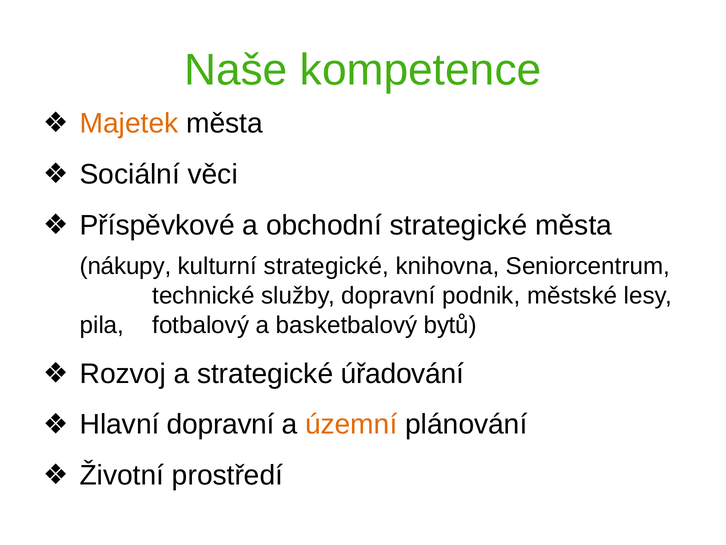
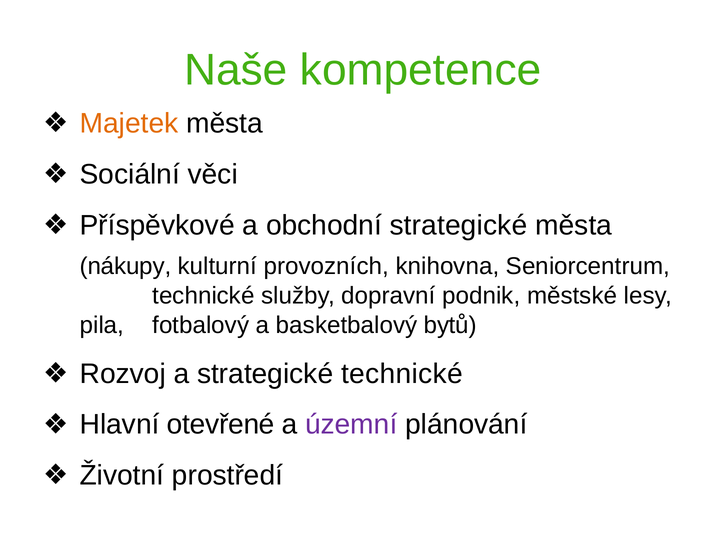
kulturní strategické: strategické -> provozních (326, 266)
strategické úřadování: úřadování -> technické (402, 373)
Hlavní dopravní: dopravní -> otevřené (221, 424)
územní colour: orange -> purple (351, 424)
